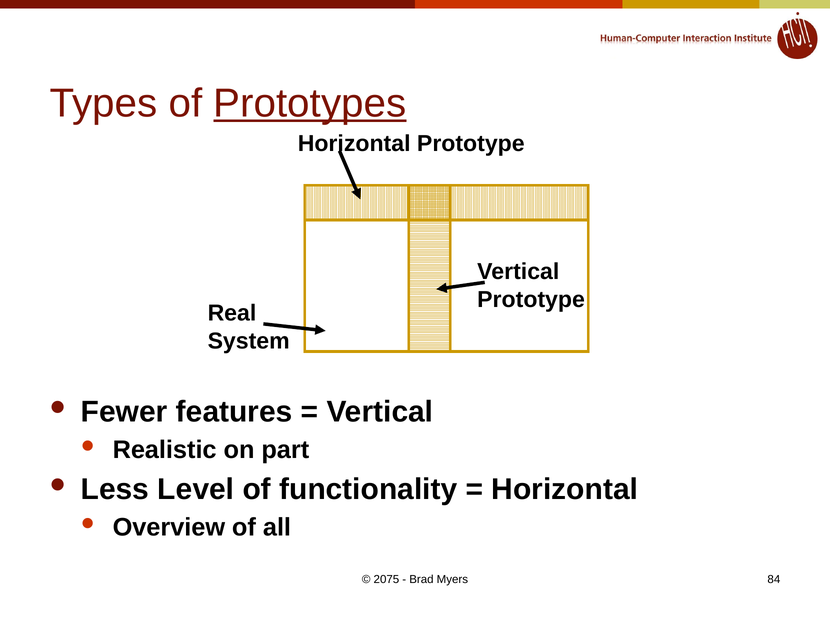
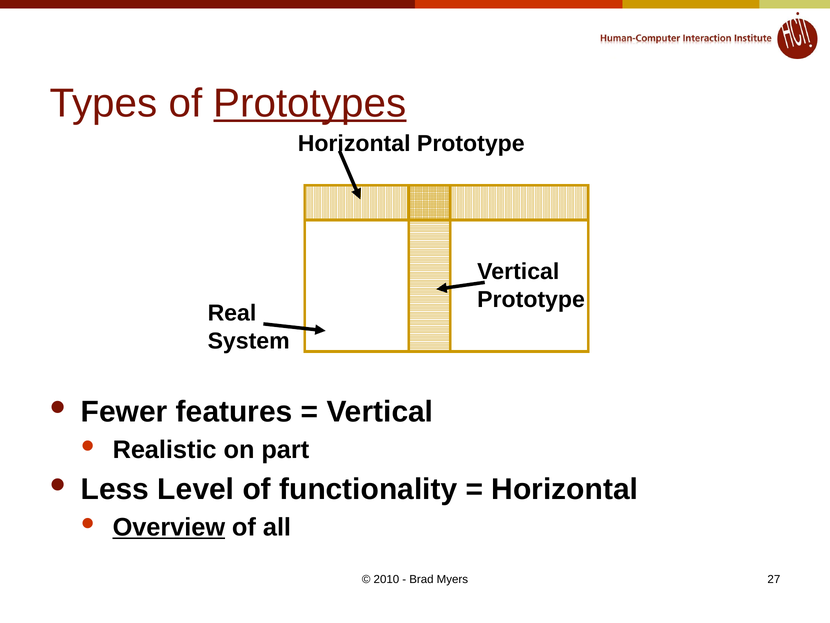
Overview underline: none -> present (169, 527)
2075: 2075 -> 2010 (386, 579)
84: 84 -> 27 (774, 579)
